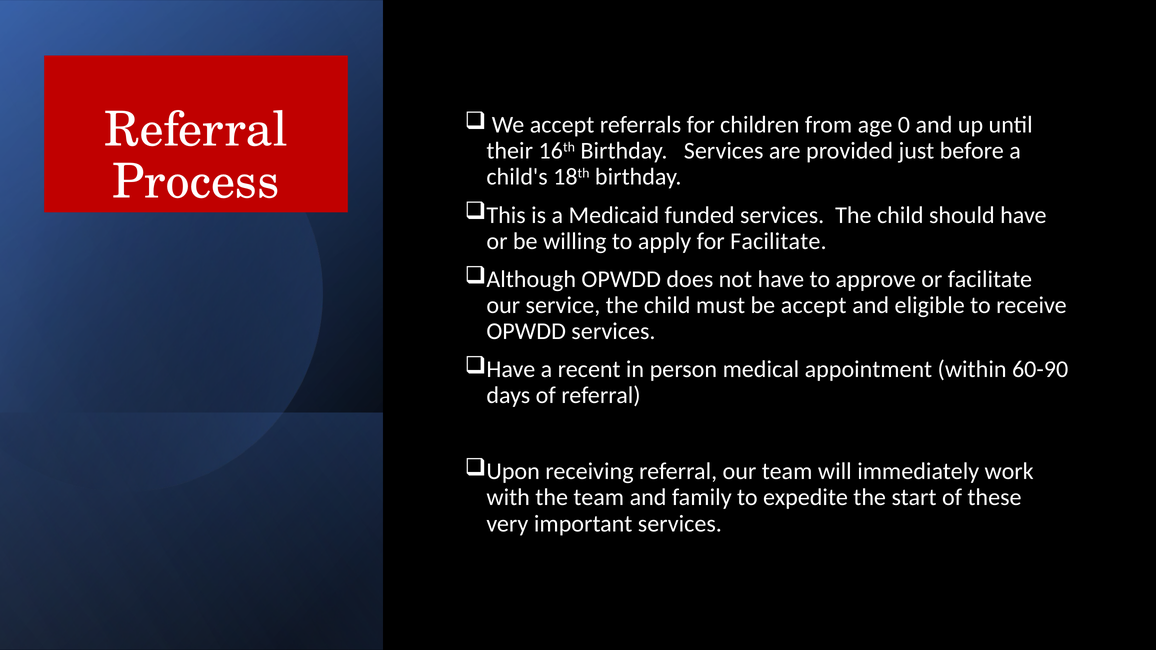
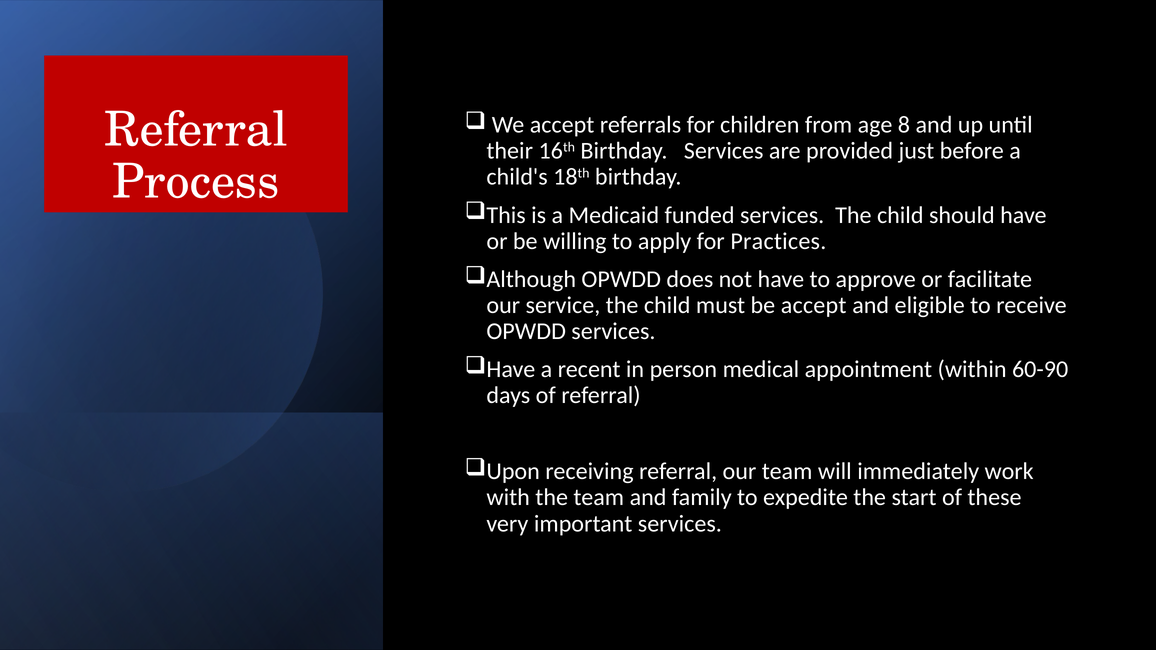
0: 0 -> 8 (904, 125)
for Facilitate: Facilitate -> Practices (778, 241)
